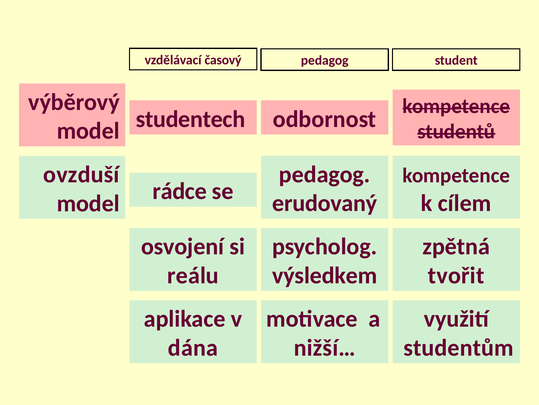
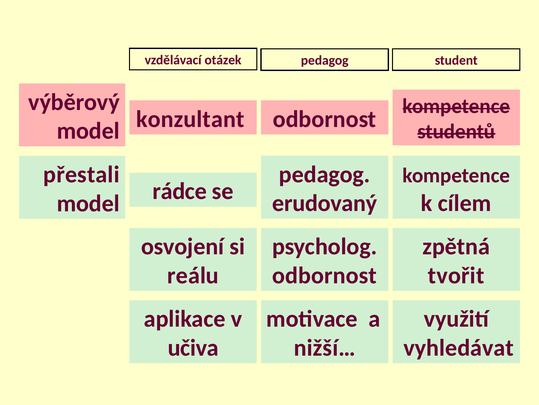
časový: časový -> otázek (223, 60)
studentech: studentech -> konzultant (190, 119)
ovzduší: ovzduší -> přestali (81, 174)
výsledkem: výsledkem -> odbornost (325, 275)
dána: dána -> učiva (193, 347)
studentům: studentům -> vyhledávat (459, 347)
